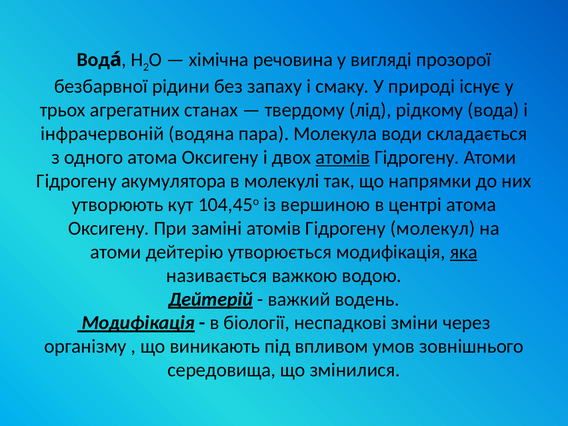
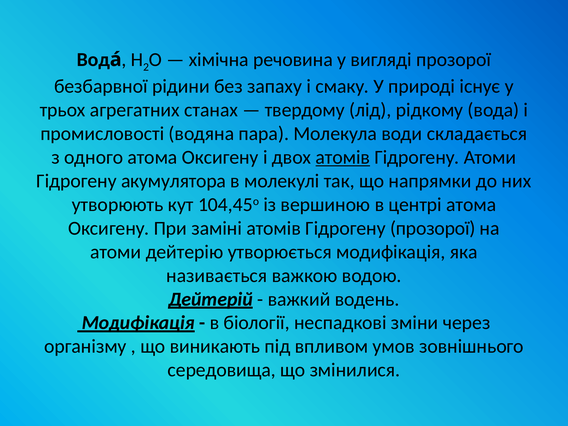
інфрачервоній: інфрачервоній -> промисловості (102, 134)
Гідрогену молекул: молекул -> прозорої (433, 228)
яка underline: present -> none (464, 252)
